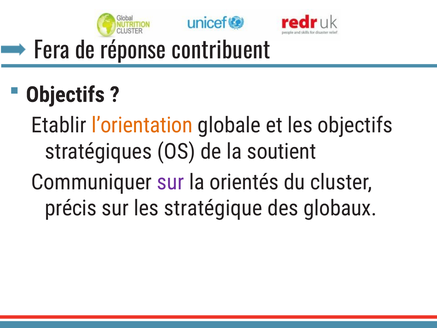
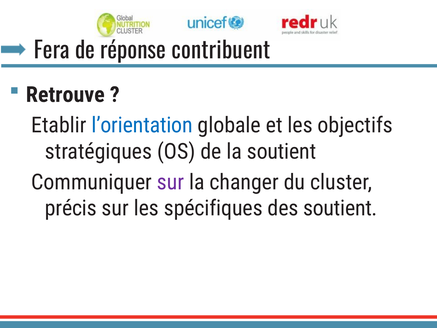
Objectifs: Objectifs -> Retrouve (65, 95)
l’orientation colour: orange -> blue (142, 125)
orientés: orientés -> changer (244, 182)
stratégique: stratégique -> spécifiques (213, 208)
des globaux: globaux -> soutient (340, 208)
